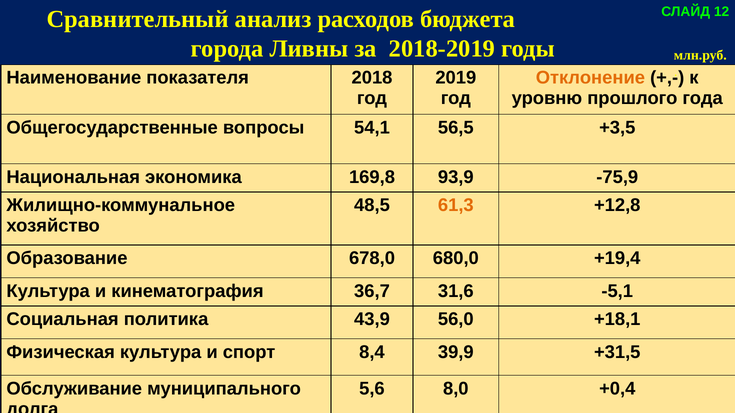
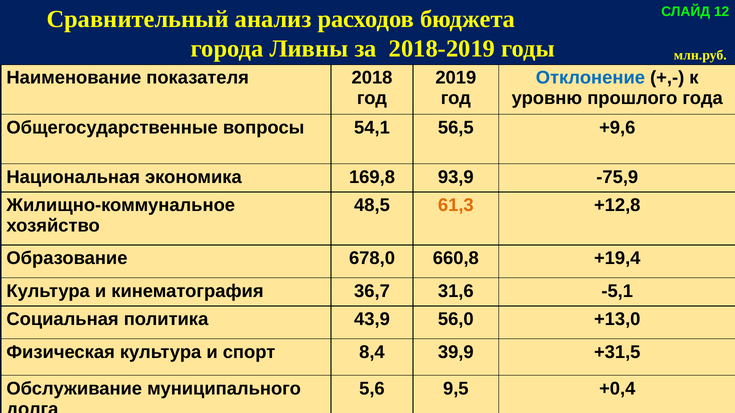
Отклонение colour: orange -> blue (590, 78)
+3,5: +3,5 -> +9,6 (617, 128)
680,0: 680,0 -> 660,8 (456, 259)
+18,1: +18,1 -> +13,0 (617, 320)
8,0: 8,0 -> 9,5 (456, 389)
